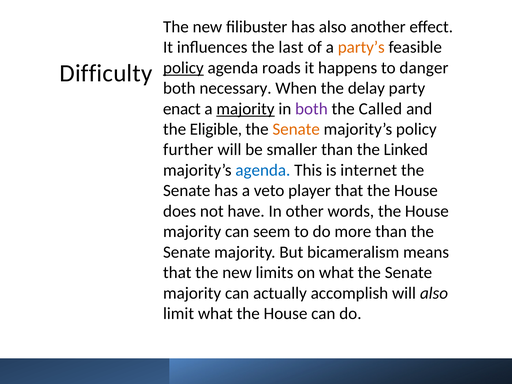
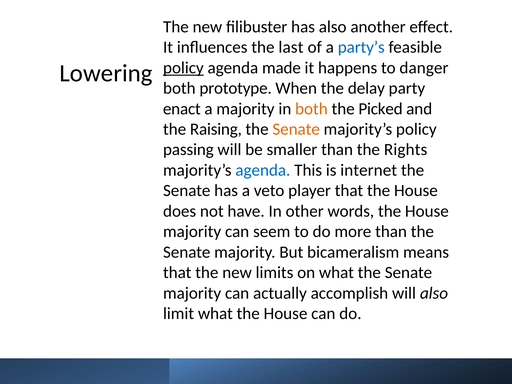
party’s colour: orange -> blue (361, 47)
roads: roads -> made (281, 68)
Difficulty: Difficulty -> Lowering (106, 73)
necessary: necessary -> prototype (236, 88)
majority underline: present -> none (245, 109)
both colour: purple -> orange (311, 109)
Called: Called -> Picked (381, 109)
Eligible: Eligible -> Raising (216, 129)
further: further -> passing (188, 150)
Linked: Linked -> Rights (406, 150)
